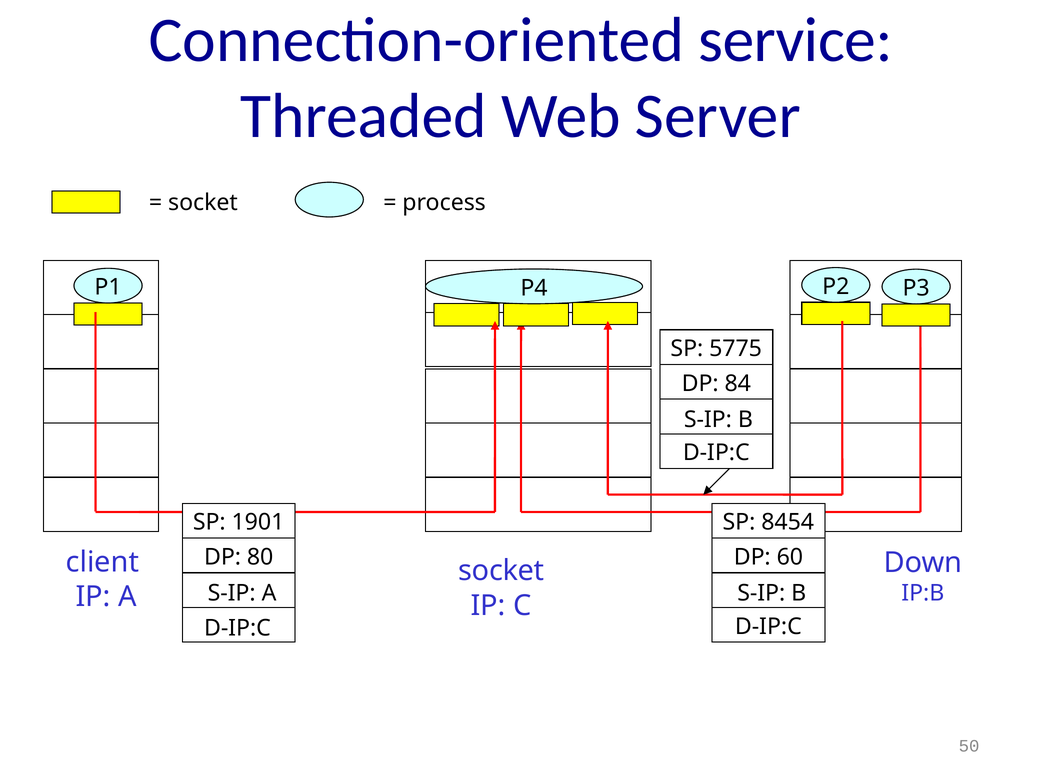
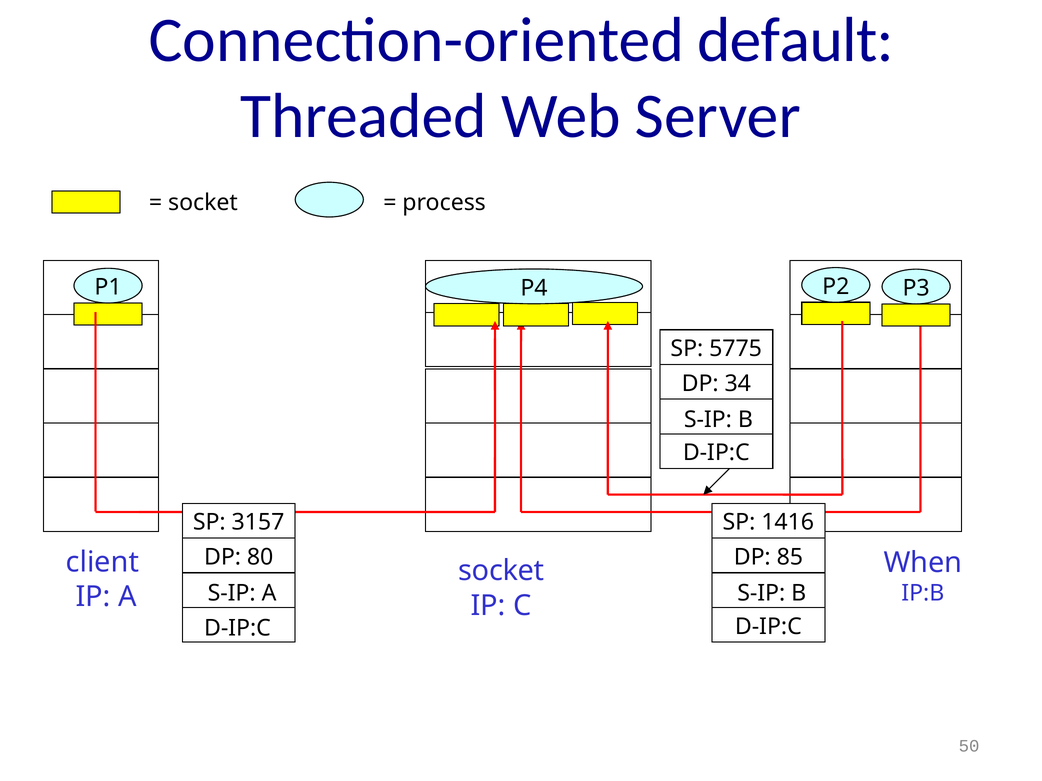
service: service -> default (796, 40)
84: 84 -> 34 (738, 384)
1901: 1901 -> 3157 (258, 523)
8454: 8454 -> 1416 (788, 523)
60: 60 -> 85 (790, 557)
Down: Down -> When (923, 563)
